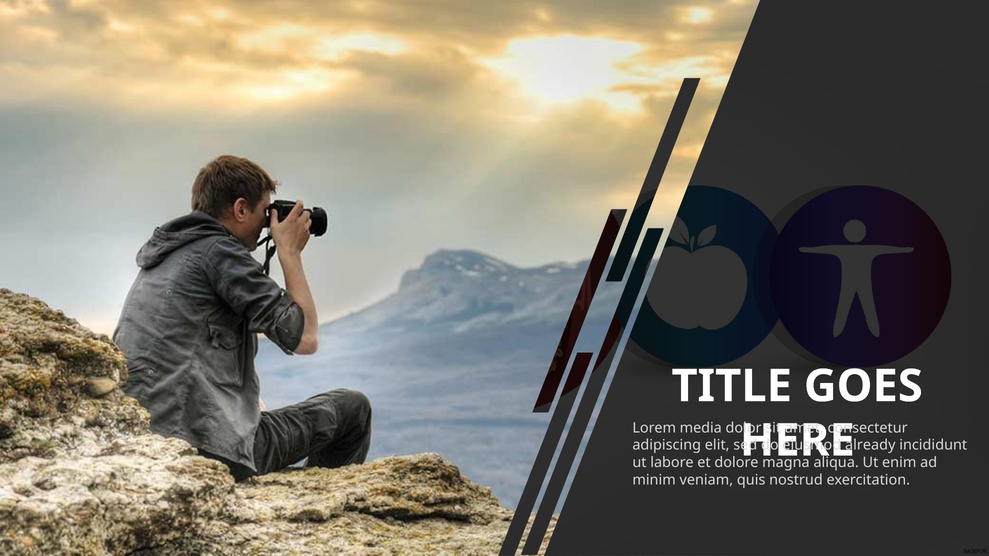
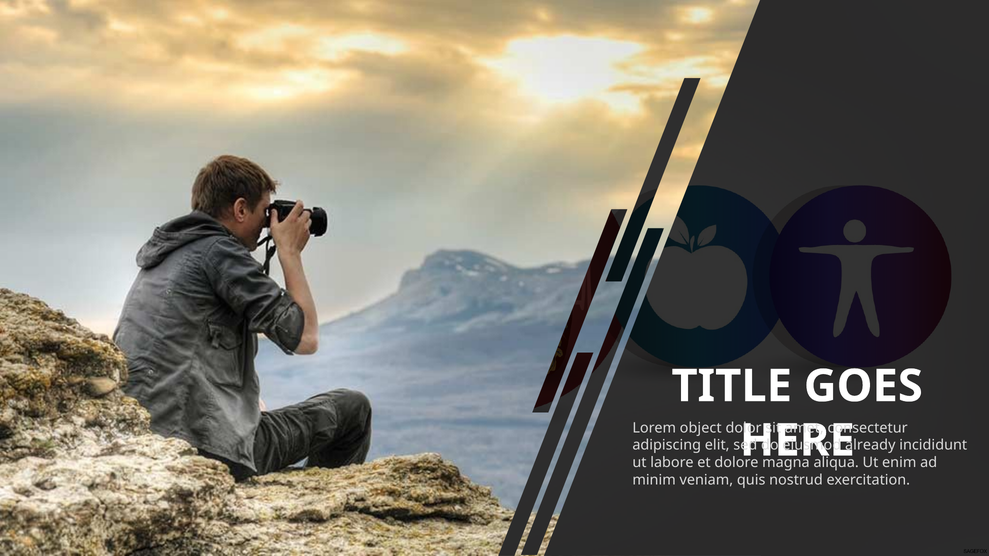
media: media -> object (701, 428)
